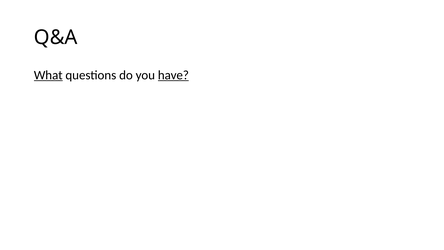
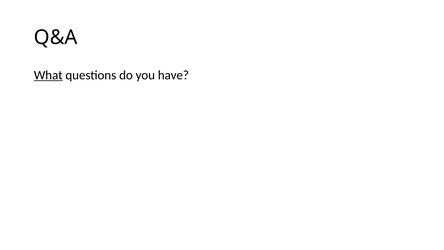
have underline: present -> none (173, 75)
